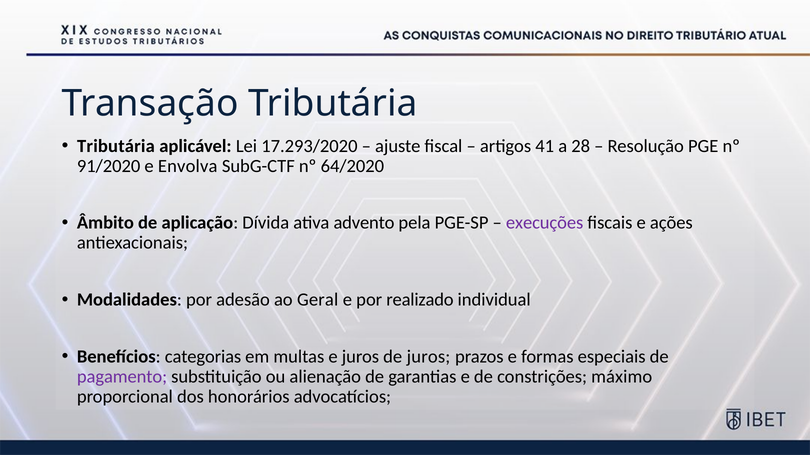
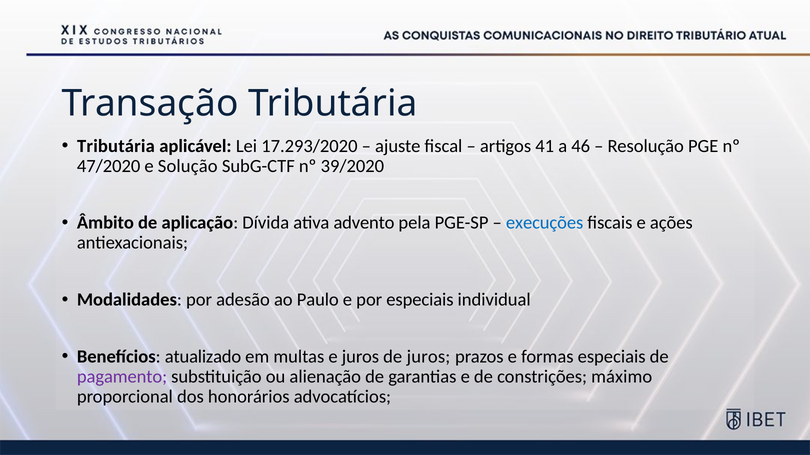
28: 28 -> 46 (581, 146)
91/2020: 91/2020 -> 47/2020 (109, 166)
Envolva: Envolva -> Solução (188, 166)
64/2020: 64/2020 -> 39/2020 (352, 166)
execuções colour: purple -> blue (545, 223)
Geral: Geral -> Paulo (318, 300)
por realizado: realizado -> especiais (420, 300)
categorias: categorias -> atualizado (203, 357)
